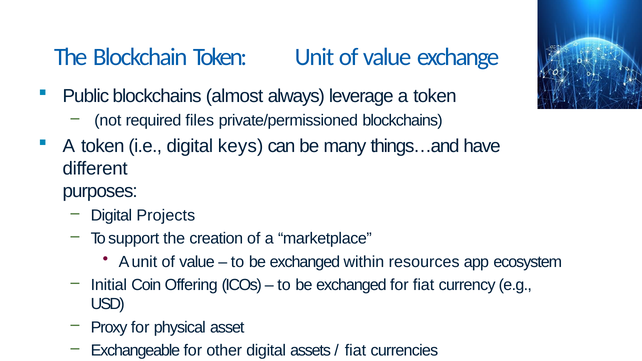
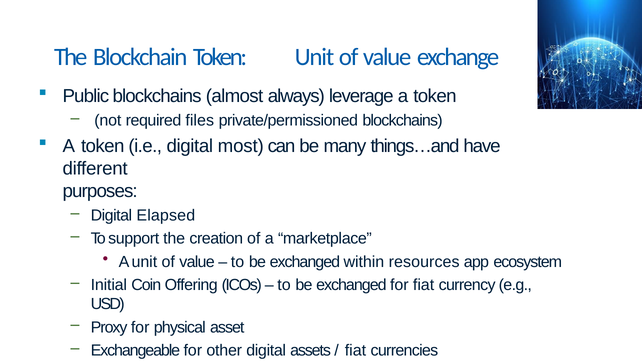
keys: keys -> most (241, 146)
Projects: Projects -> Elapsed (166, 216)
